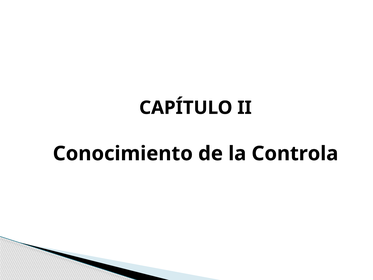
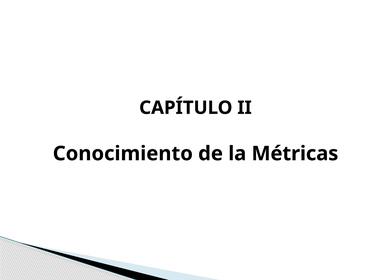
Controla: Controla -> Métricas (295, 153)
